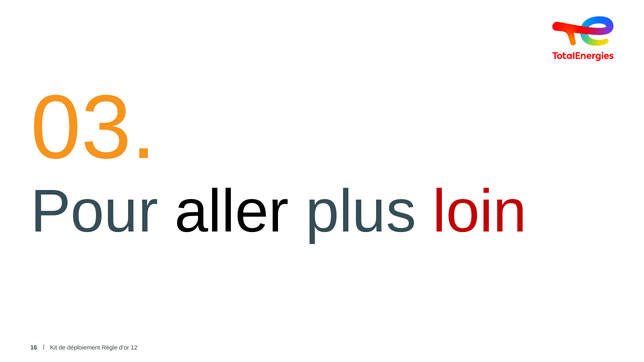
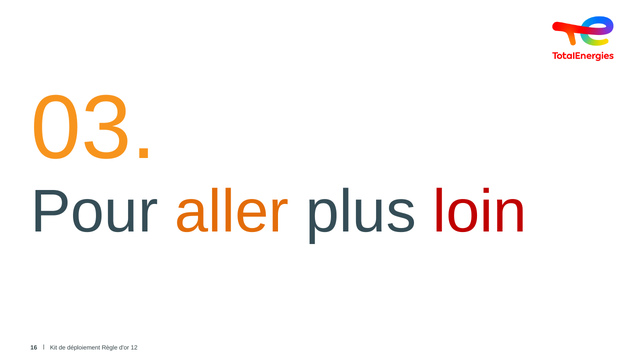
aller colour: black -> orange (232, 212)
